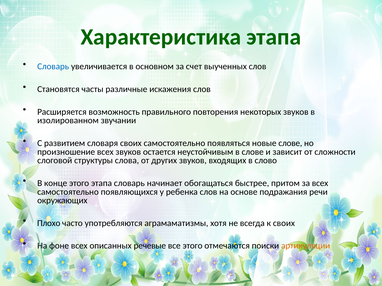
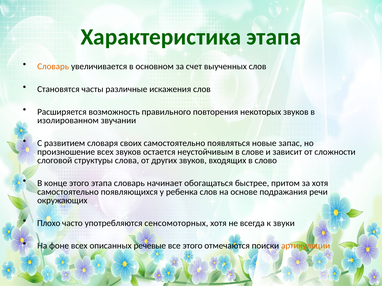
Словарь colour: blue -> orange (53, 67)
новые слове: слове -> запас (290, 143)
за всех: всех -> хотя (320, 183)
аграмаматизмы: аграмаматизмы -> сенсомоторных (176, 223)
к своих: своих -> звуки (284, 223)
